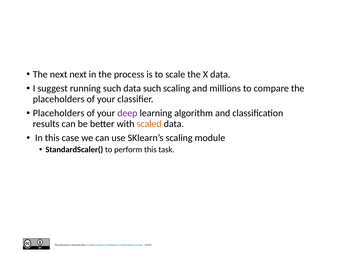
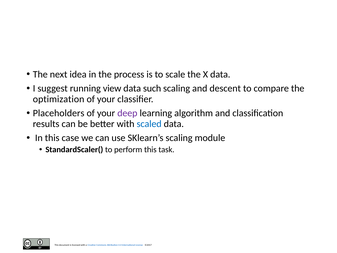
next next: next -> idea (78, 74)
running such: such -> view (112, 88)
millions: millions -> descent (225, 88)
placeholders: placeholders -> optimization (59, 99)
scaled colour: orange -> blue (149, 124)
